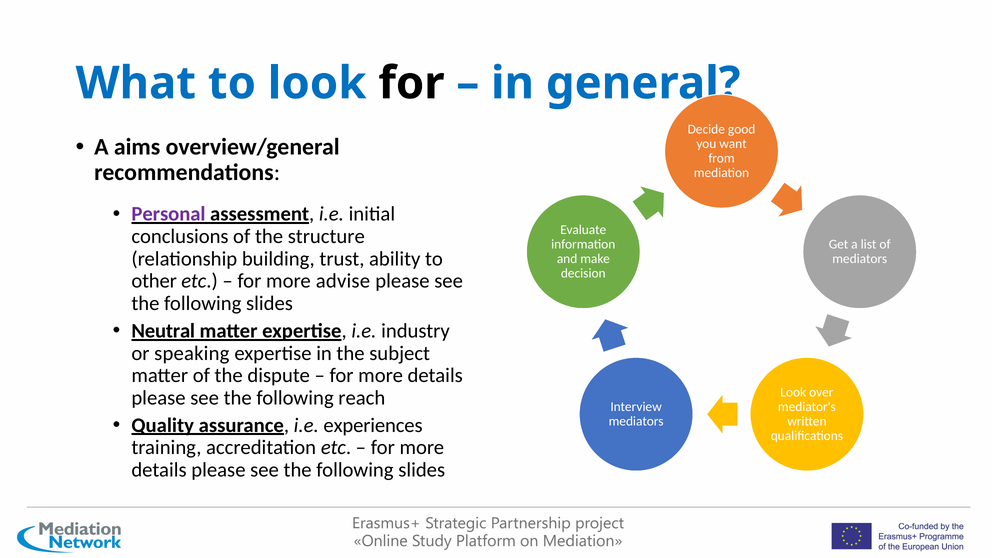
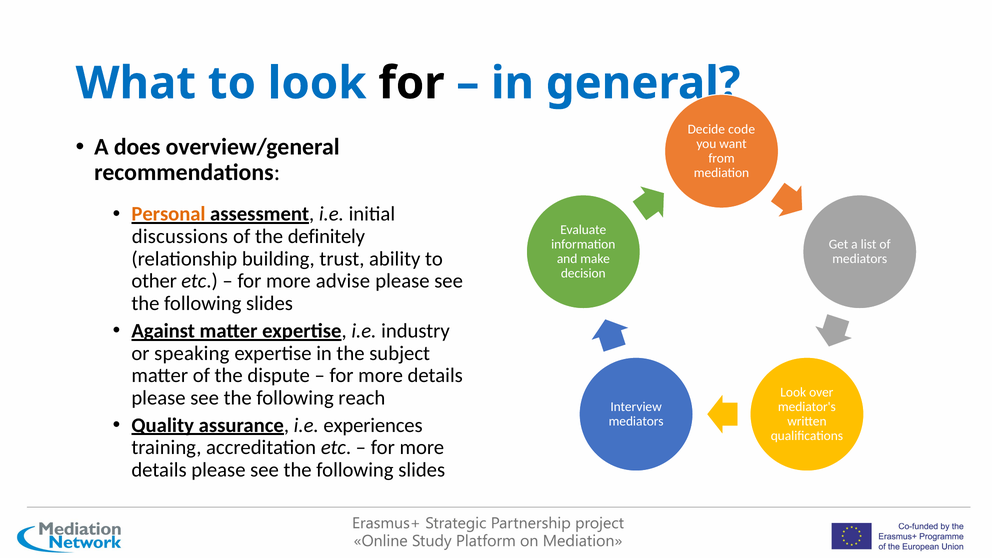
good: good -> code (742, 129)
aims: aims -> does (137, 147)
Personal colour: purple -> orange (168, 214)
conclusions: conclusions -> discussions (180, 236)
structure: structure -> definitely (326, 236)
Neutral: Neutral -> Against (163, 331)
